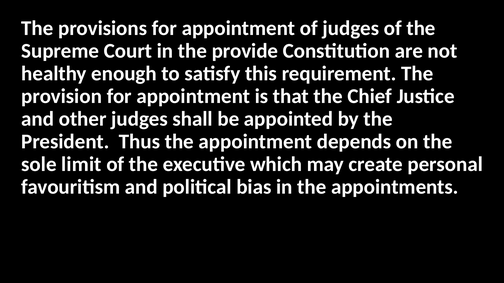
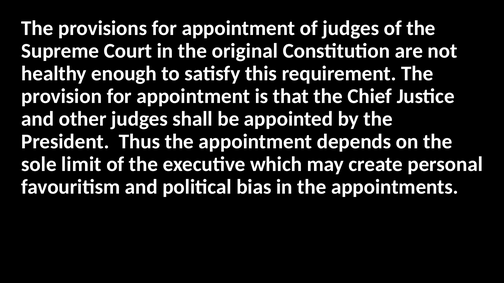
provide: provide -> original (245, 51)
